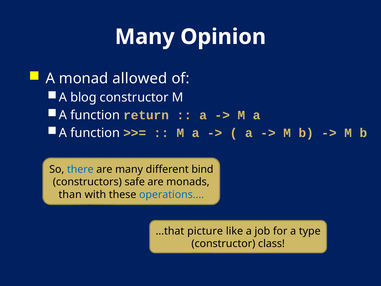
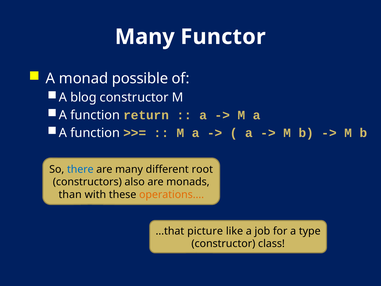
Opinion: Opinion -> Functor (223, 37)
allowed: allowed -> possible (140, 78)
bind: bind -> root (202, 169)
safe: safe -> also (135, 182)
operations colour: blue -> orange (172, 195)
